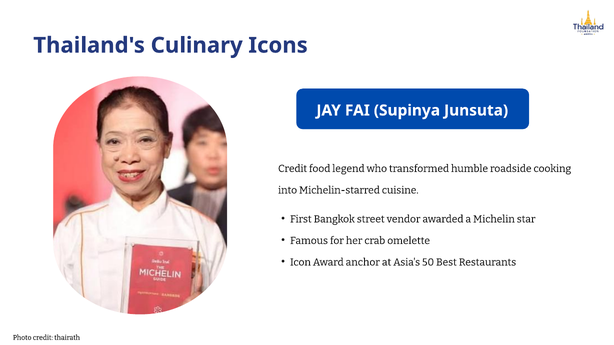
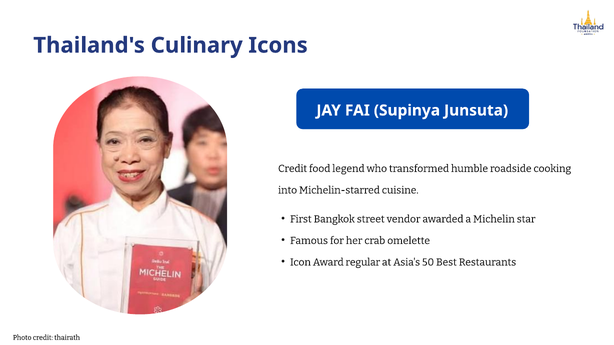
anchor: anchor -> regular (363, 262)
